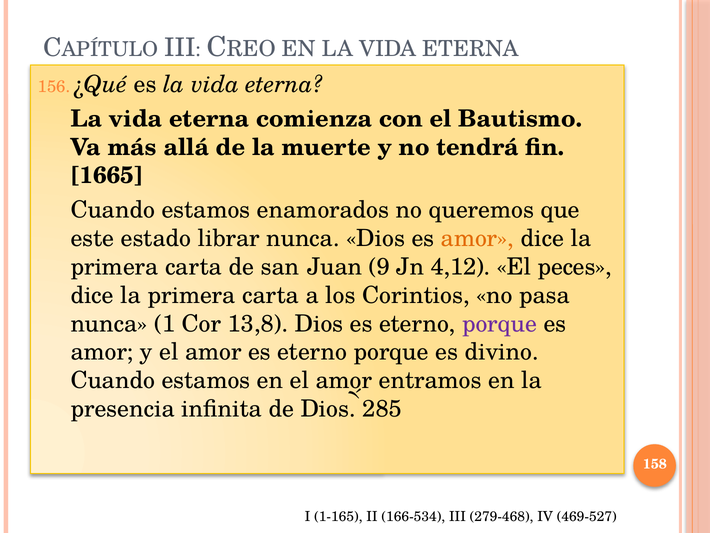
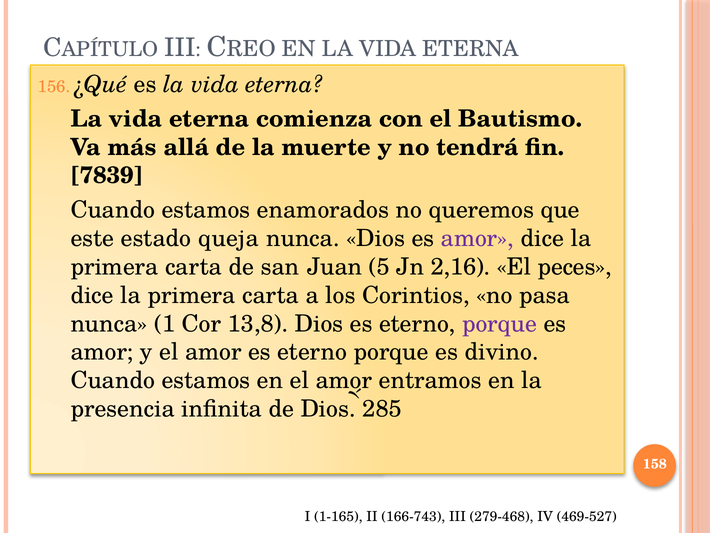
1665: 1665 -> 7839 (107, 176)
librar: librar -> queja (229, 238)
amor colour: orange -> purple (477, 238)
9: 9 -> 5 (379, 267)
4,12: 4,12 -> 2,16 (460, 267)
166-534: 166-534 -> 166-743 (413, 516)
